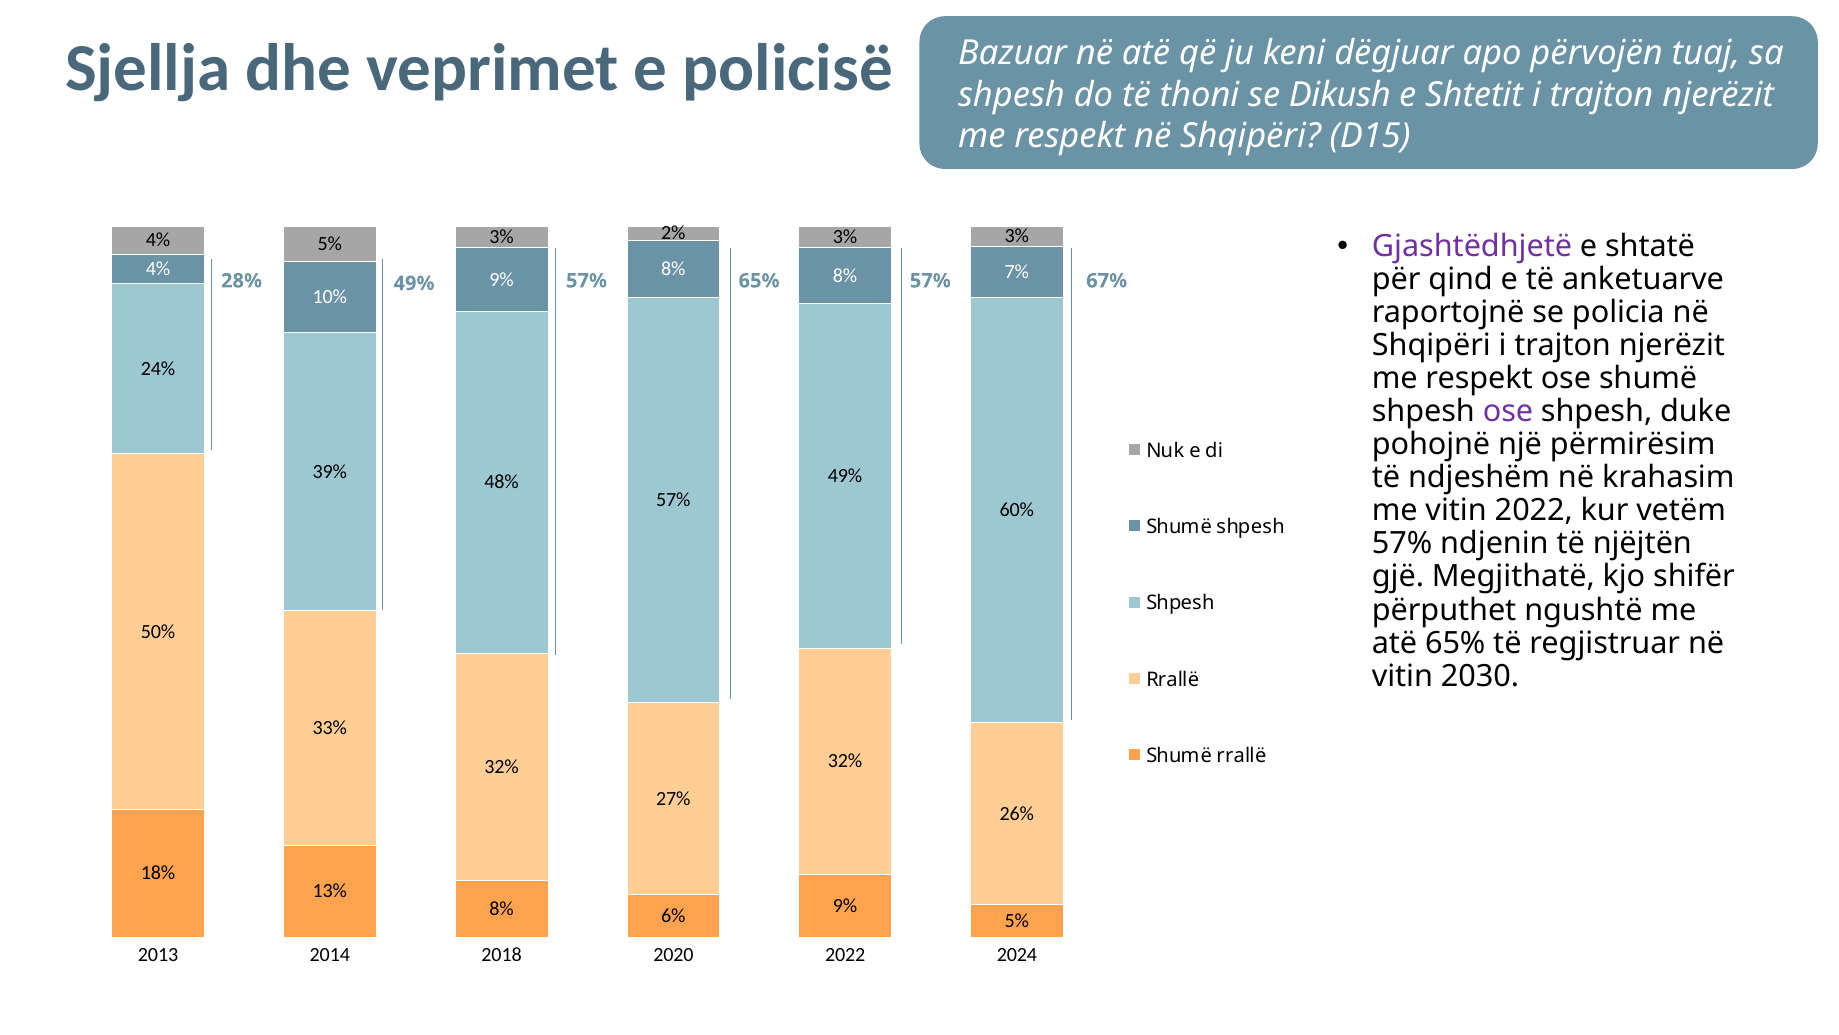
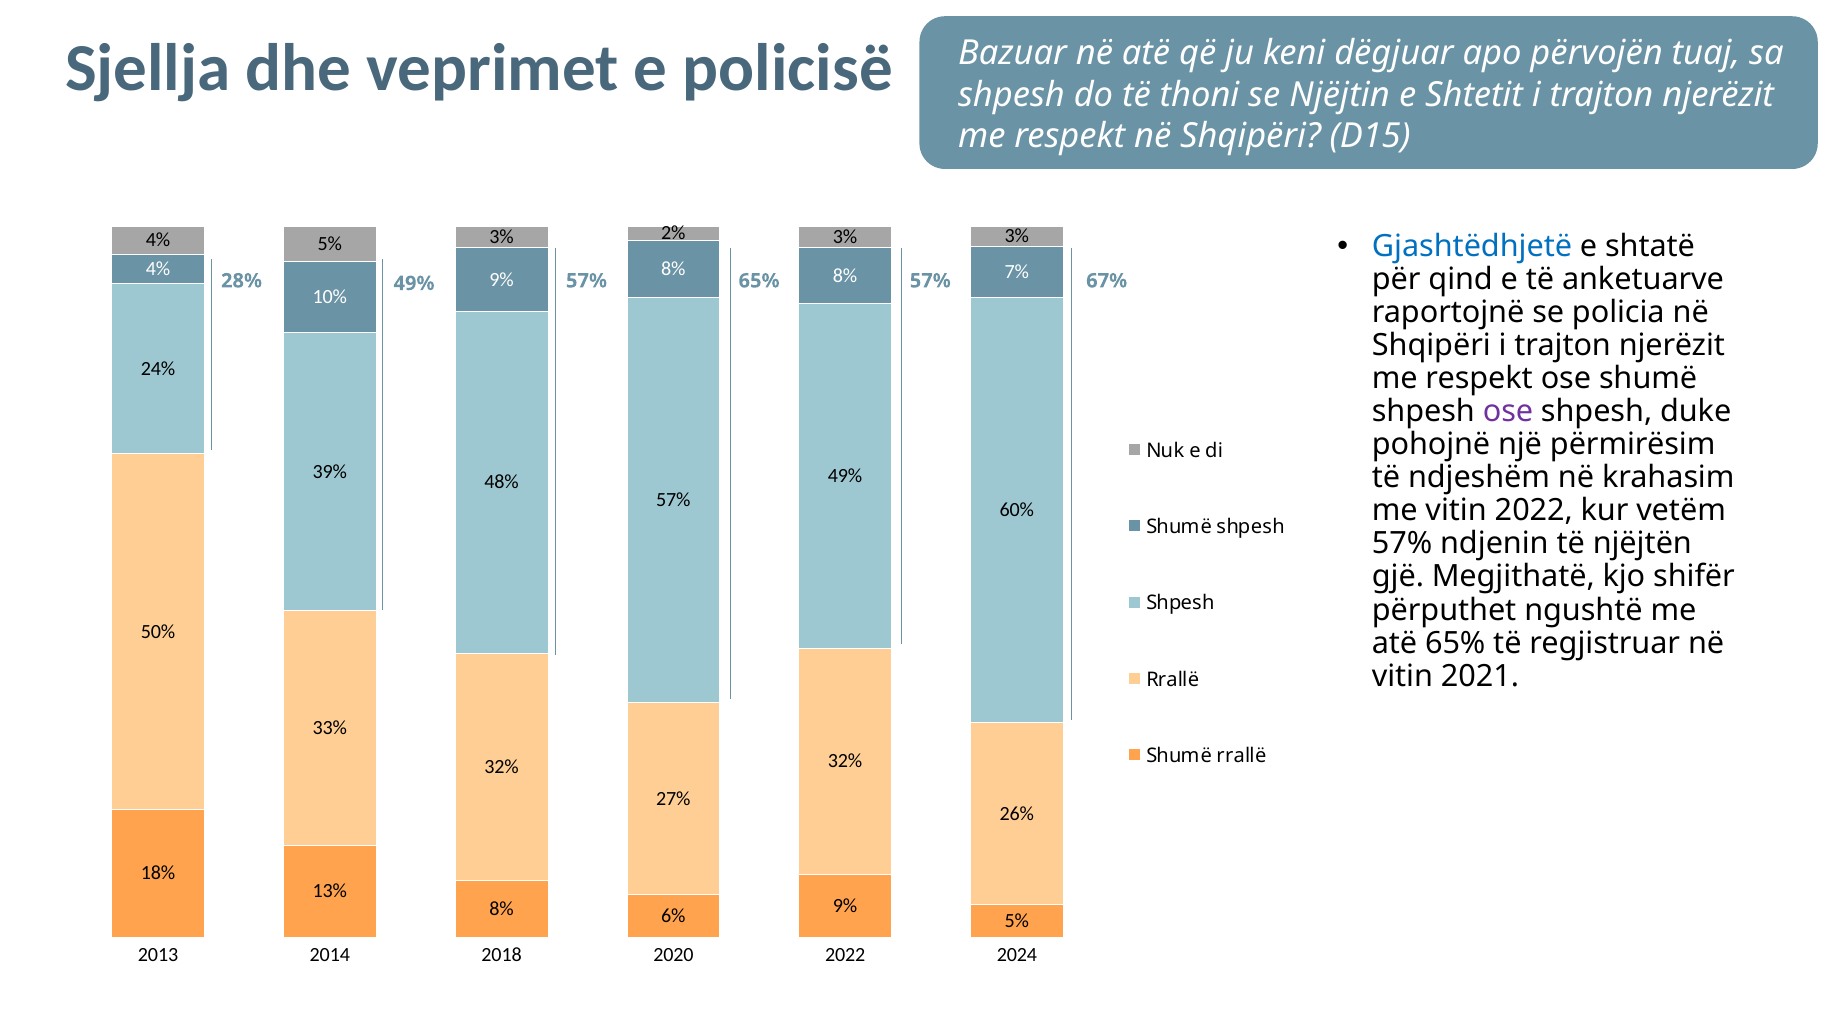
Dikush: Dikush -> Njëjtin (1340, 95)
Gjashtëdhjetë colour: purple -> blue (1472, 246)
2030: 2030 -> 2021 (1480, 676)
